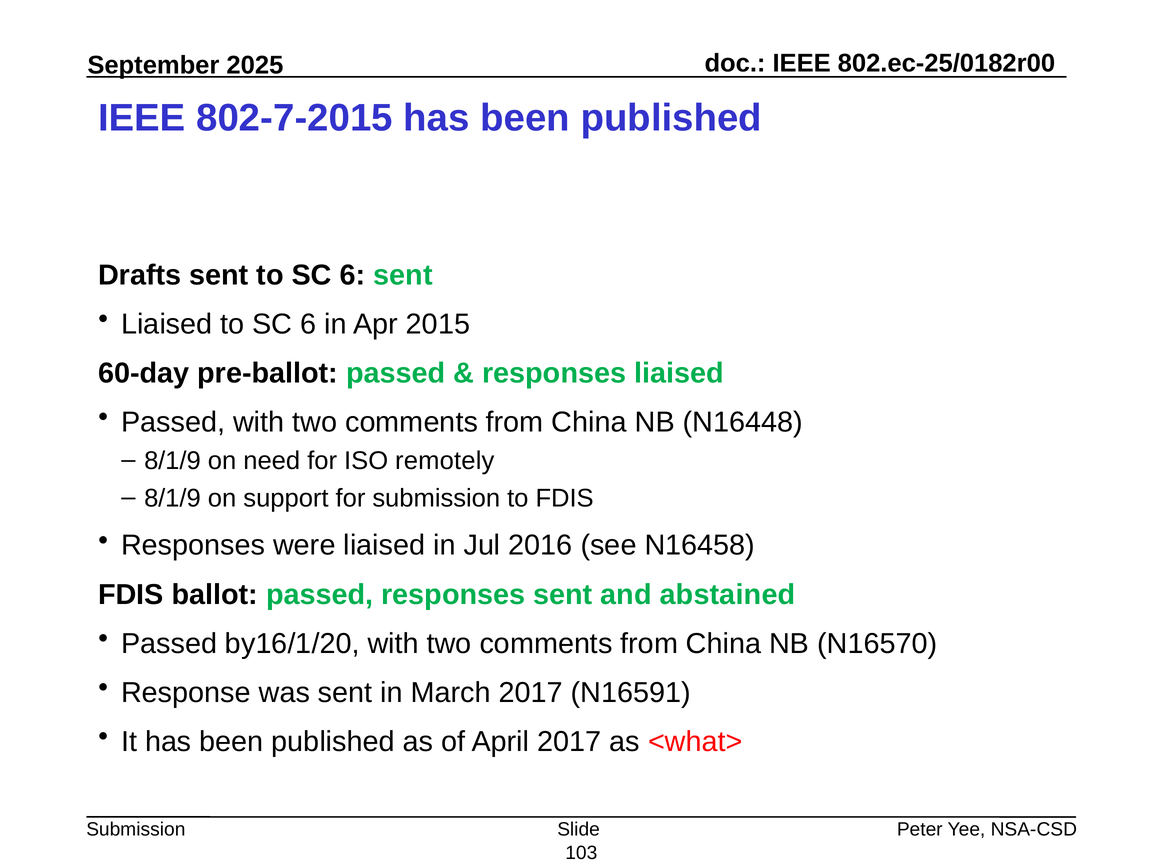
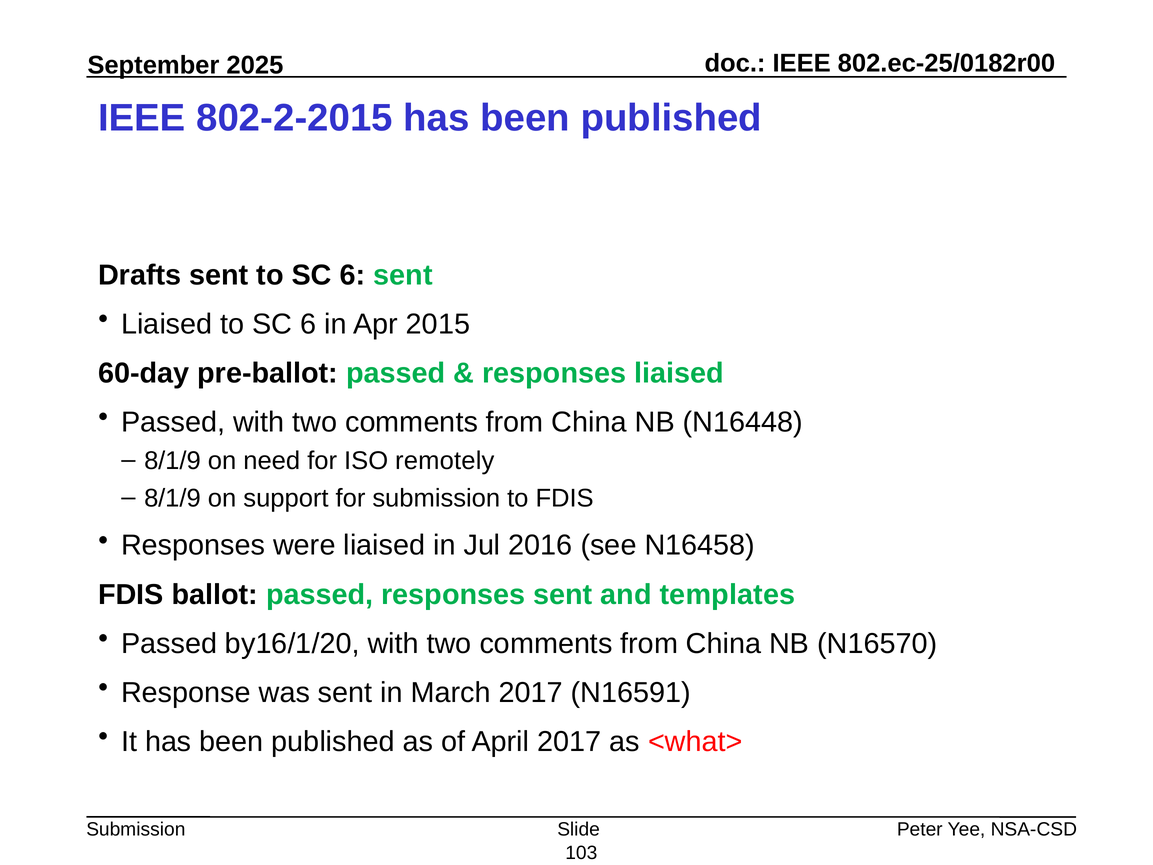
802-7-2015: 802-7-2015 -> 802-2-2015 (295, 118)
abstained: abstained -> templates (727, 594)
